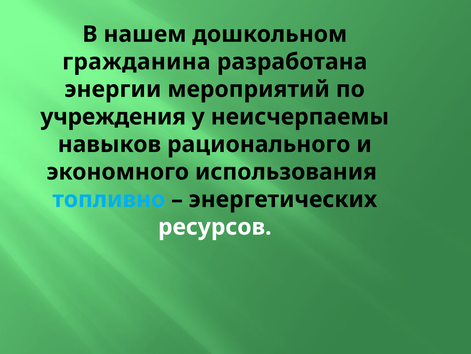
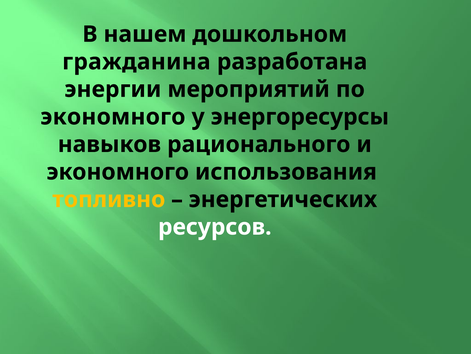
учреждения: учреждения -> экономного (113, 117)
неисчерпаемы: неисчерпаемы -> энергоресурсы (300, 117)
топливно colour: light blue -> yellow (109, 199)
